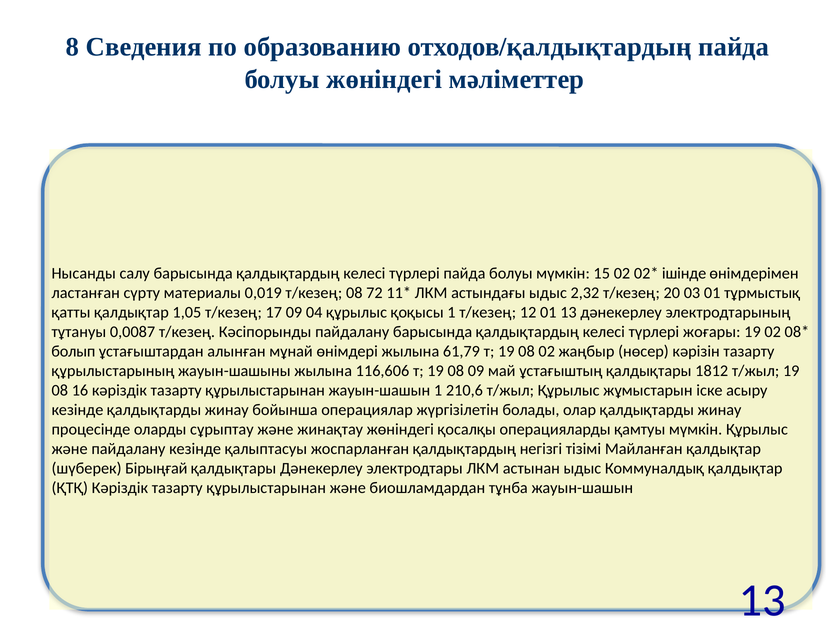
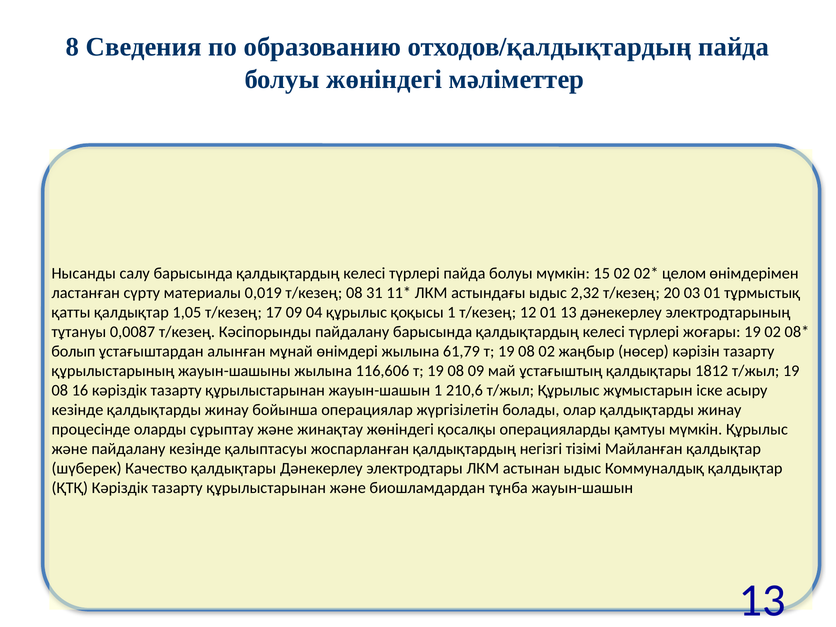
ішінде: ішінде -> целом (684, 273)
72: 72 -> 31 (374, 293)
Бірыңғай: Бірыңғай -> Качество (156, 468)
